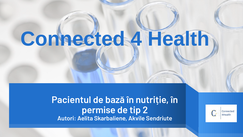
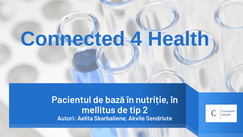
permise: permise -> mellitus (99, 110)
